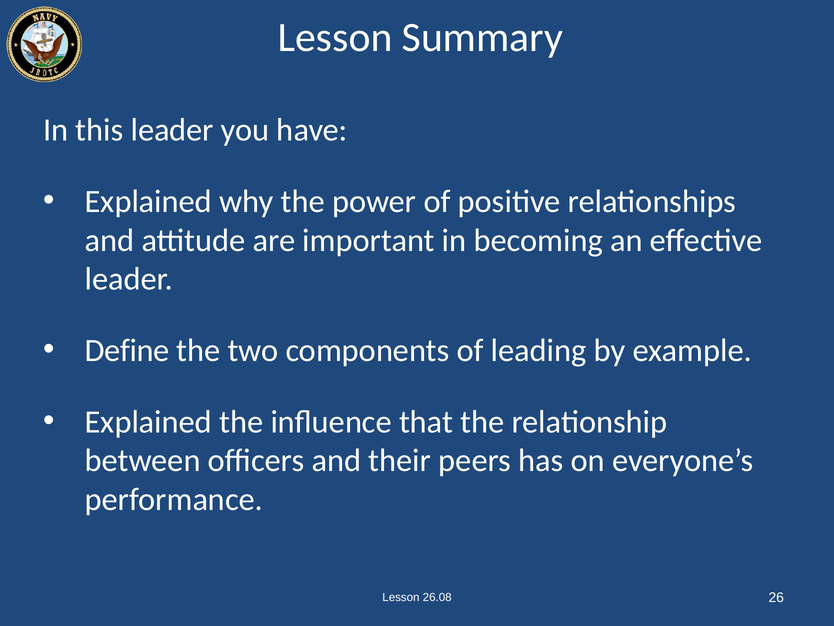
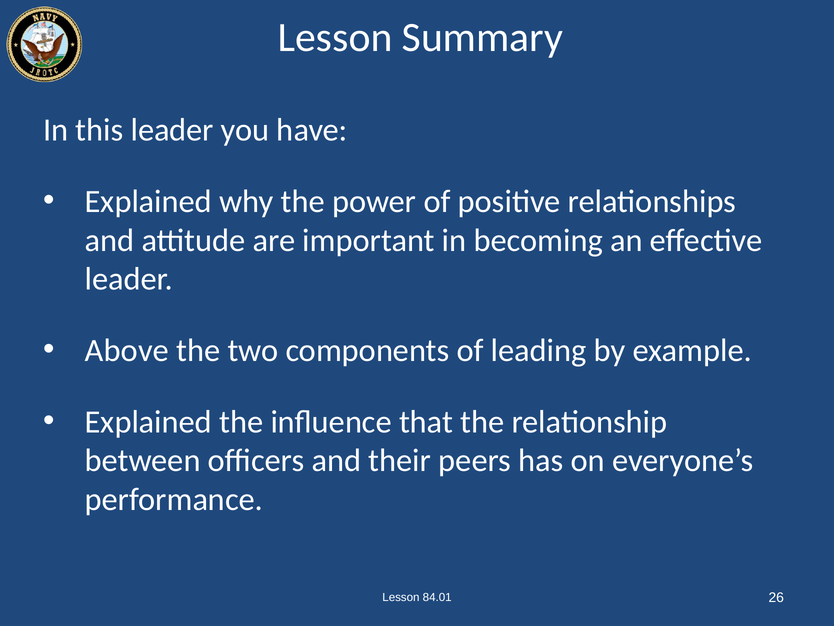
Define: Define -> Above (127, 350)
26.08: 26.08 -> 84.01 (437, 597)
